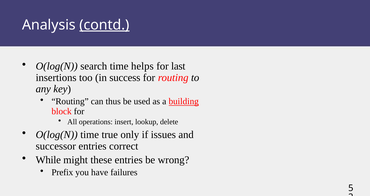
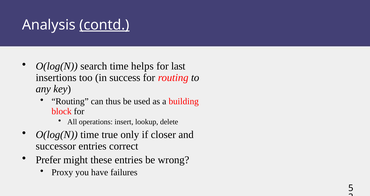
building underline: present -> none (184, 101)
issues: issues -> closer (163, 134)
While: While -> Prefer (48, 159)
Prefix: Prefix -> Proxy (62, 172)
